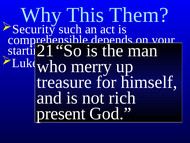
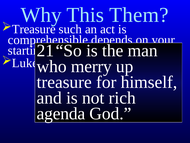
Security: Security -> Treasure (34, 29)
present: present -> agenda (61, 113)
